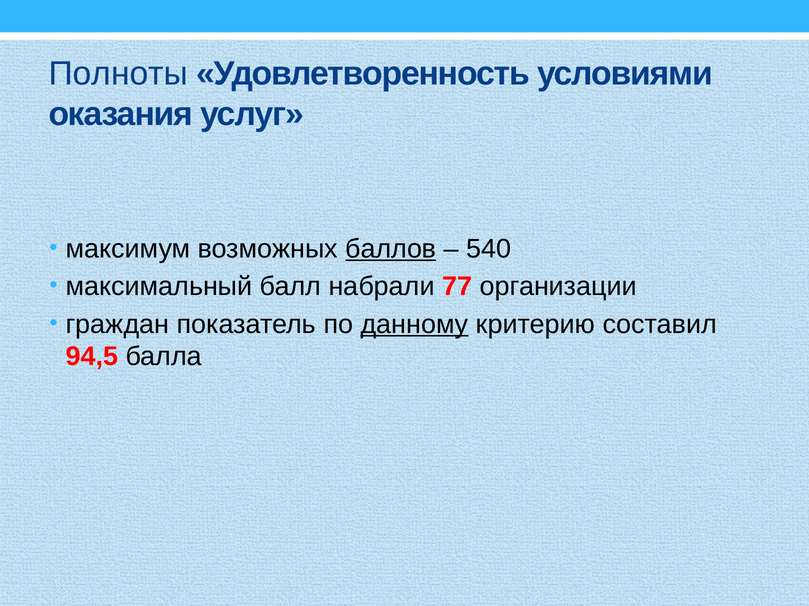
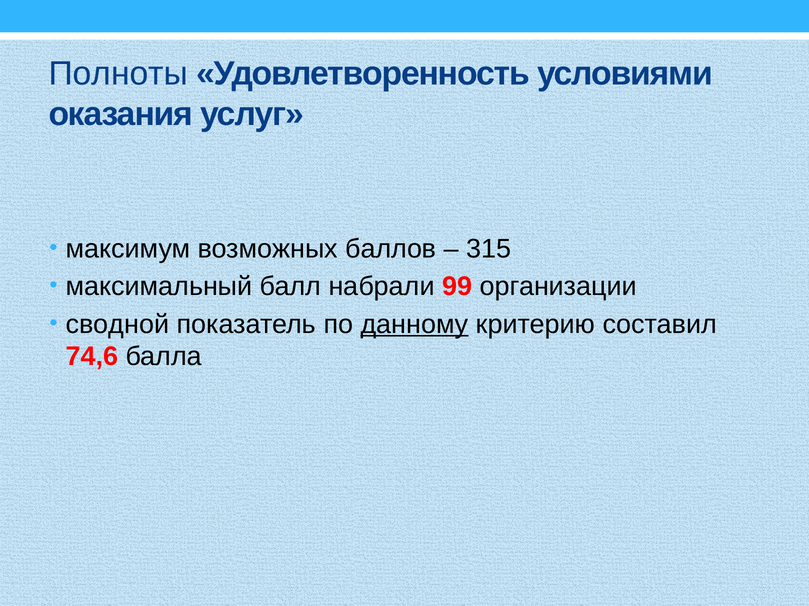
баллов underline: present -> none (391, 249)
540: 540 -> 315 (489, 249)
77: 77 -> 99 (457, 287)
граждан: граждан -> сводной (117, 325)
94,5: 94,5 -> 74,6 (92, 357)
